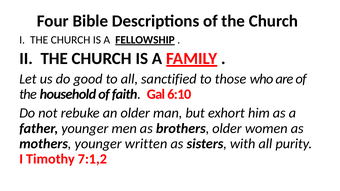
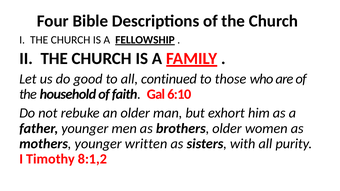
sanctified: sanctified -> continued (169, 79)
7:1,2: 7:1,2 -> 8:1,2 (92, 159)
